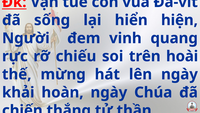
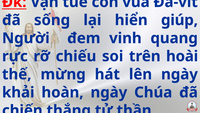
hiện: hiện -> giúp (179, 20)
